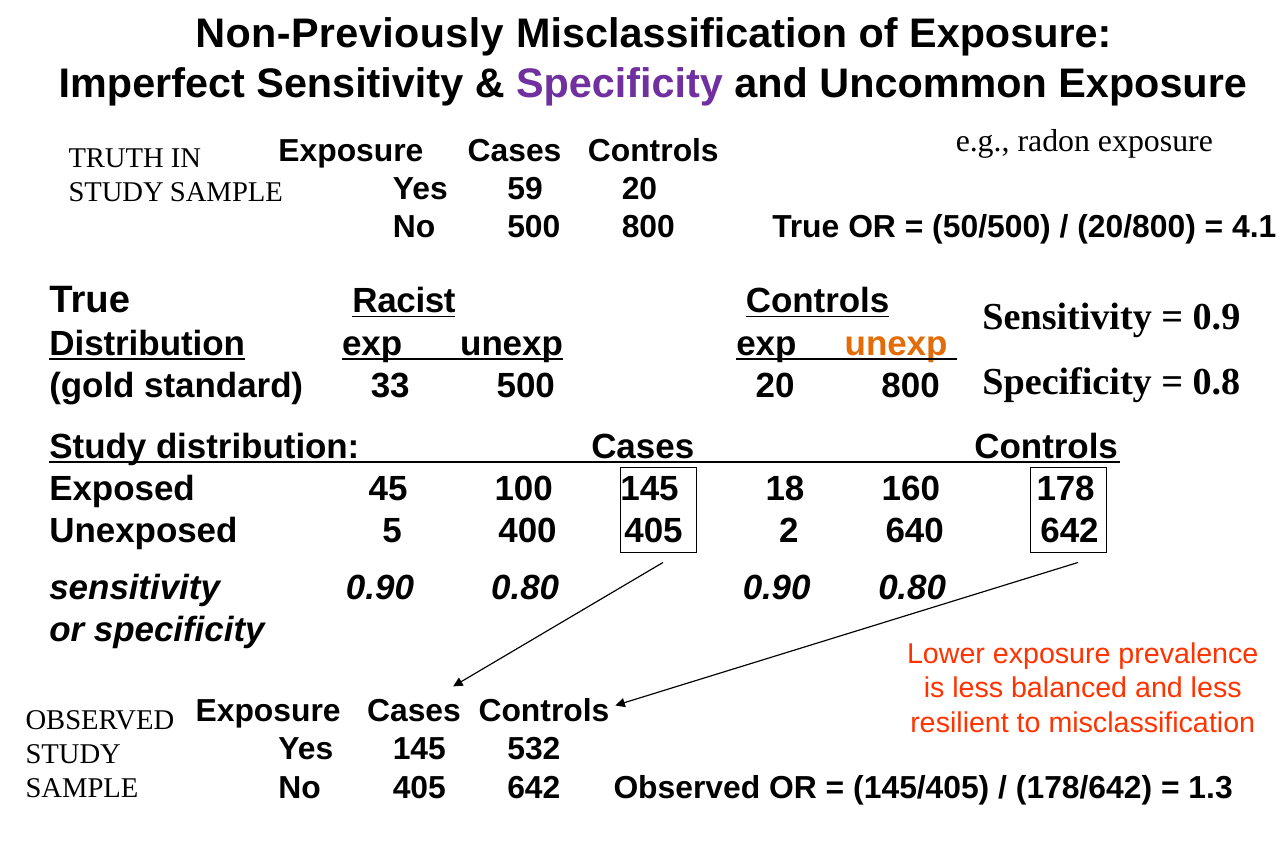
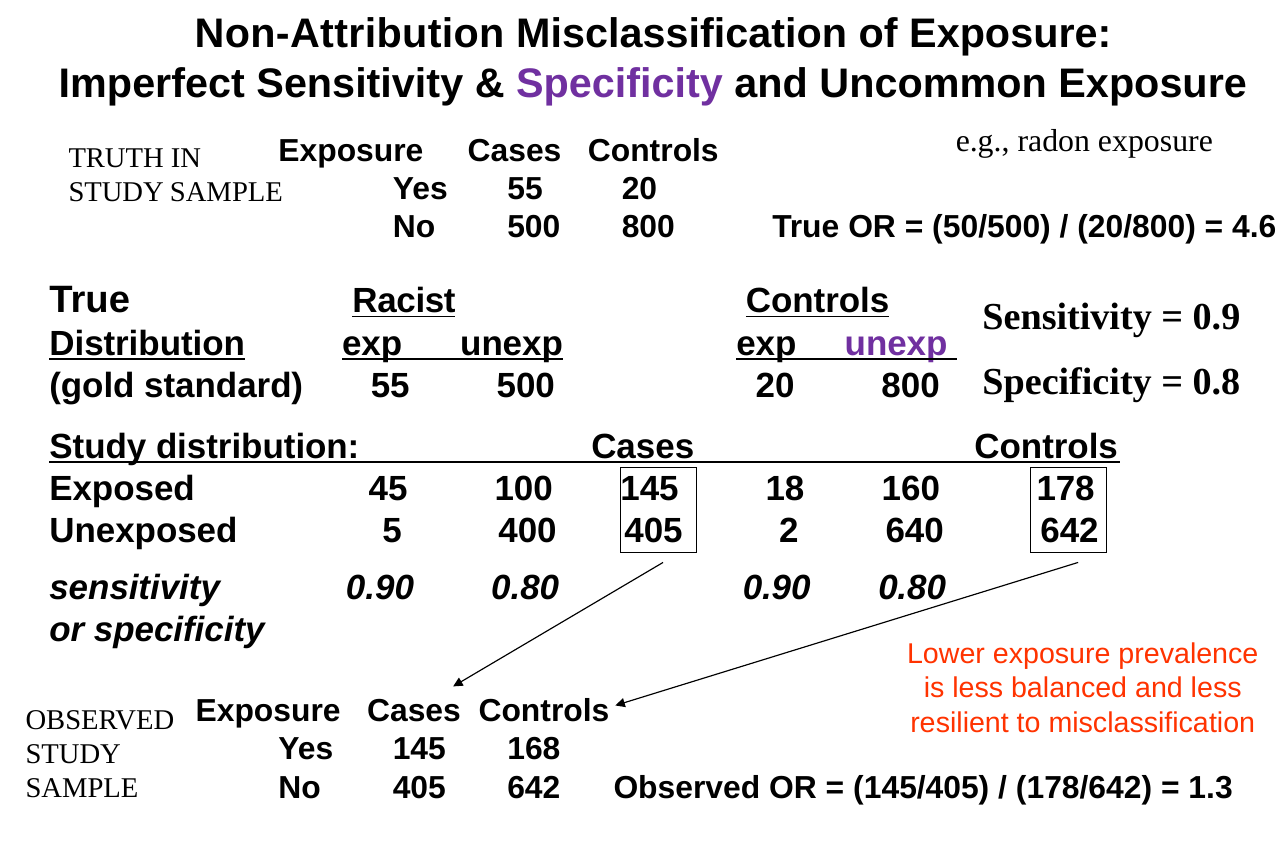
Non-Previously: Non-Previously -> Non-Attribution (350, 34)
Yes 59: 59 -> 55 (525, 189)
4.1: 4.1 -> 4.6 (1254, 227)
unexp colour: orange -> purple (896, 344)
standard 33: 33 -> 55 (390, 386)
532: 532 -> 168 (534, 750)
